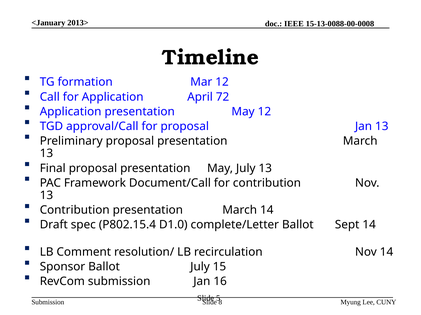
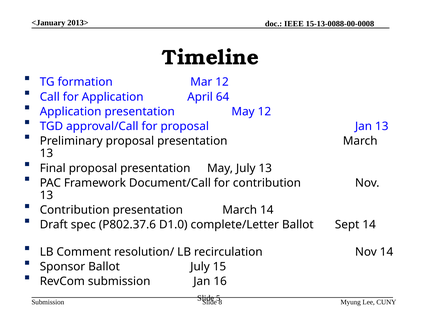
72: 72 -> 64 (223, 97)
P802.15.4: P802.15.4 -> P802.37.6 (127, 225)
